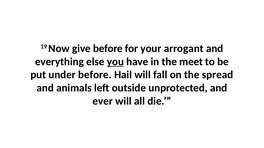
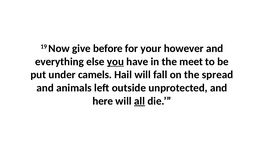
arrogant: arrogant -> however (184, 49)
under before: before -> camels (95, 75)
ever: ever -> here (103, 101)
all underline: none -> present (140, 101)
